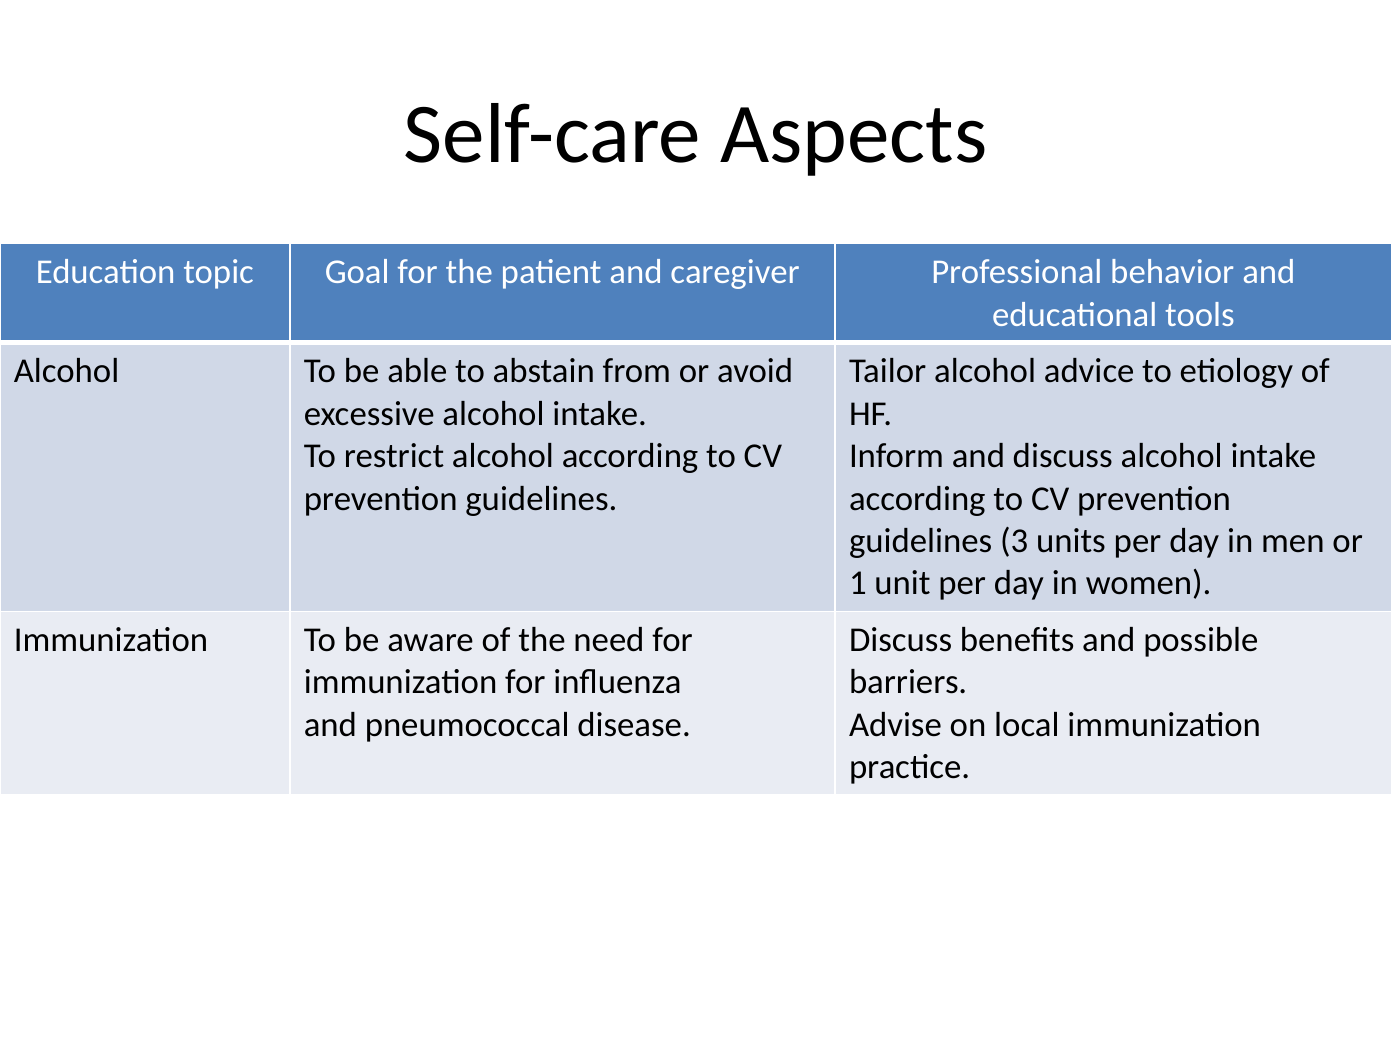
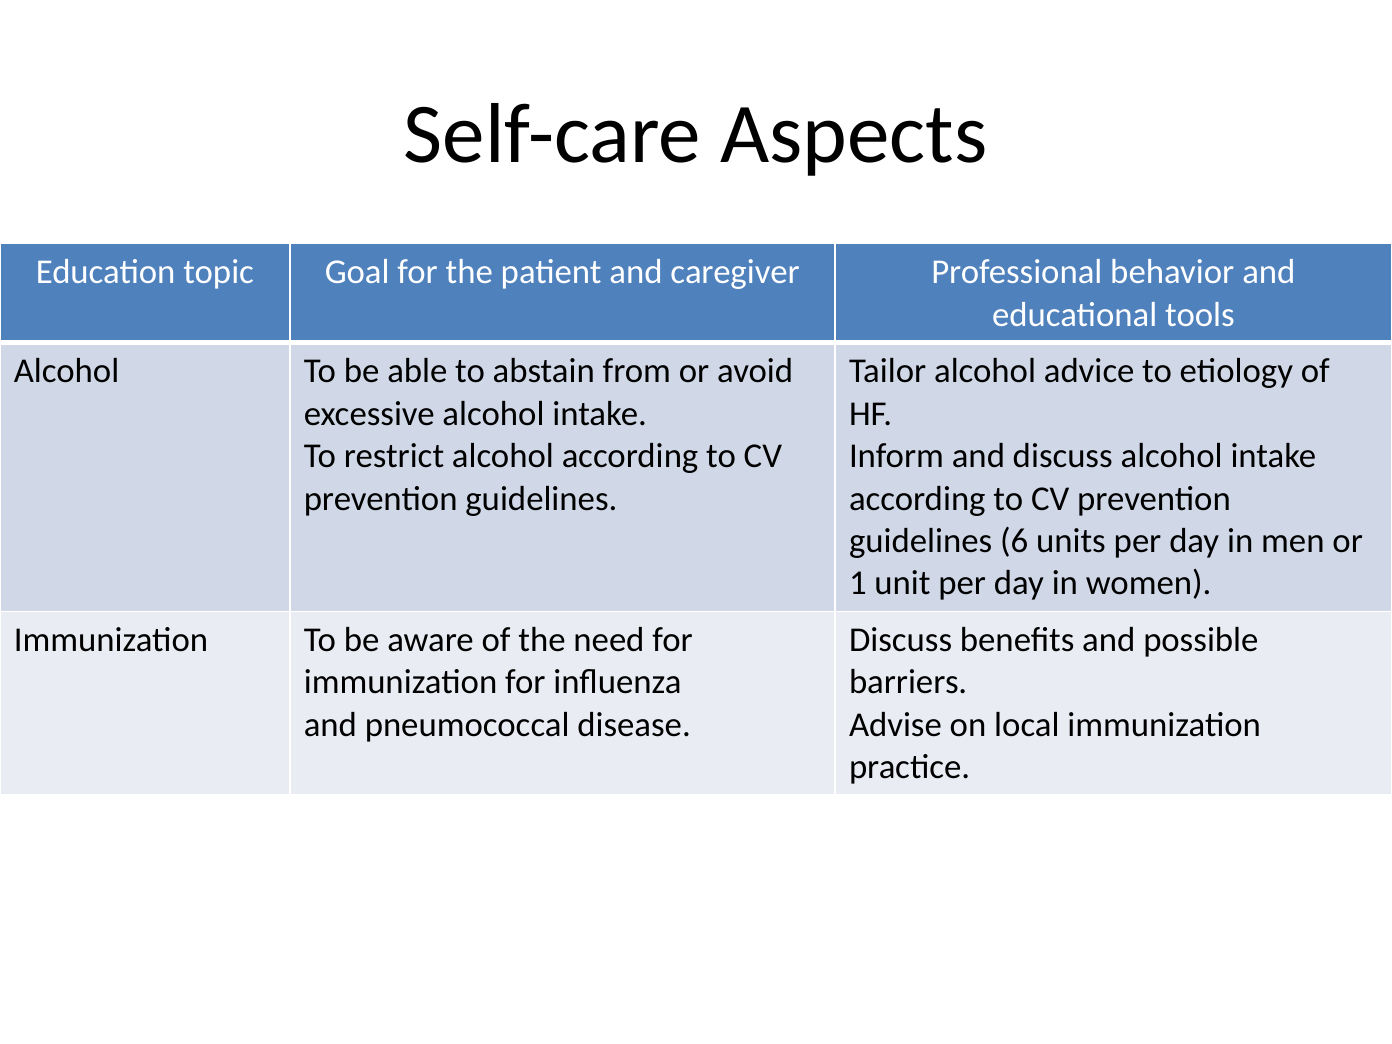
3: 3 -> 6 (1014, 541)
